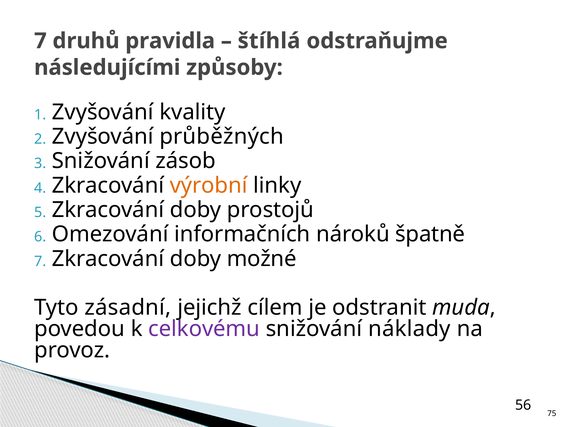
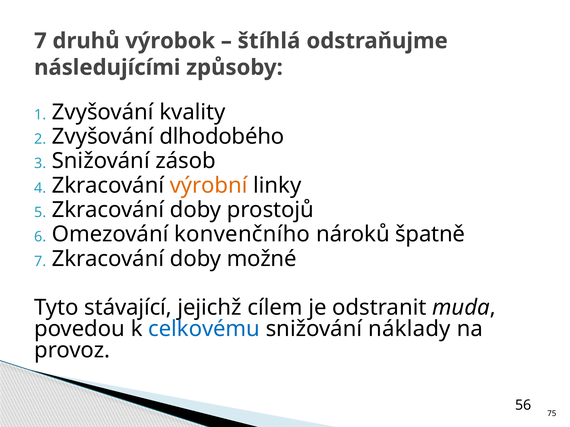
pravidla: pravidla -> výrobok (170, 41)
průběžných: průběžných -> dlhodobého (222, 137)
informačních: informačních -> konvenčního (242, 235)
zásadní: zásadní -> stávající (128, 308)
celkovému colour: purple -> blue (204, 329)
